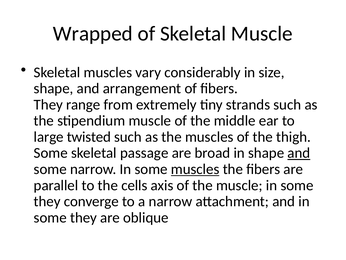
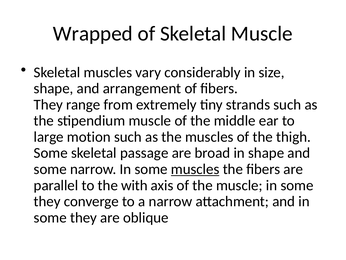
twisted: twisted -> motion (89, 137)
and underline: present -> none (299, 153)
cells: cells -> with (134, 185)
